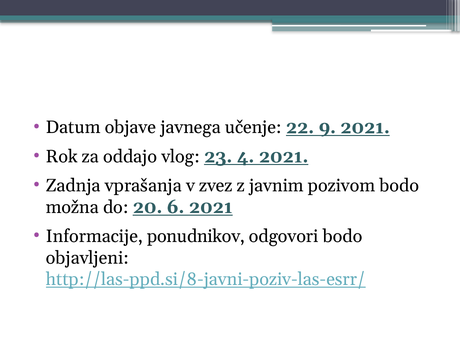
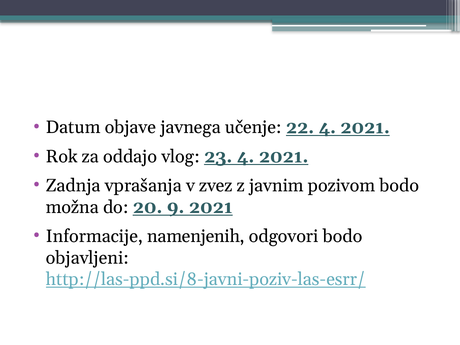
22 9: 9 -> 4 (327, 127)
6: 6 -> 9 (176, 207)
ponudnikov: ponudnikov -> namenjenih (196, 236)
